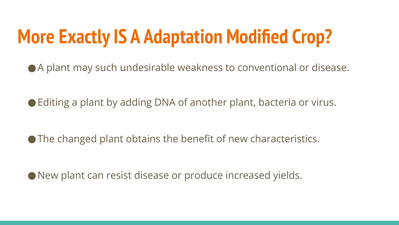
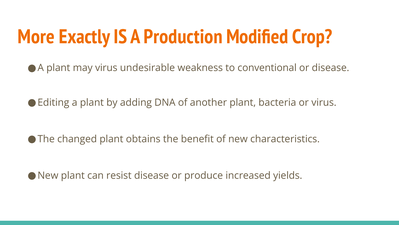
Adaptation: Adaptation -> Production (183, 37)
may such: such -> virus (106, 68)
